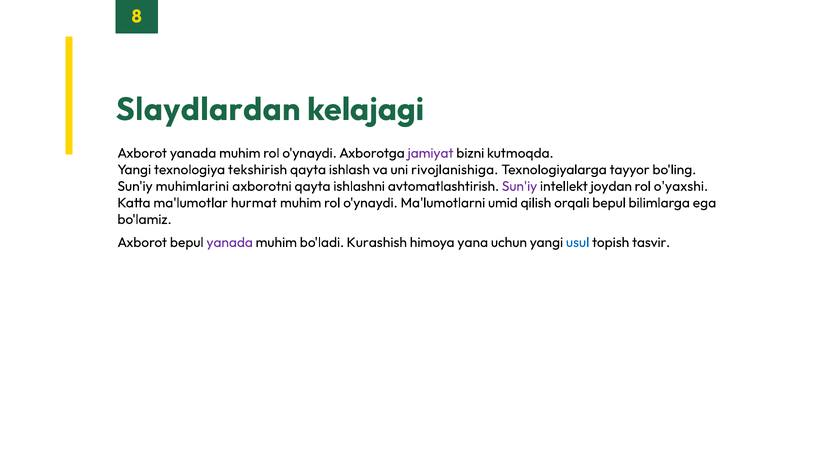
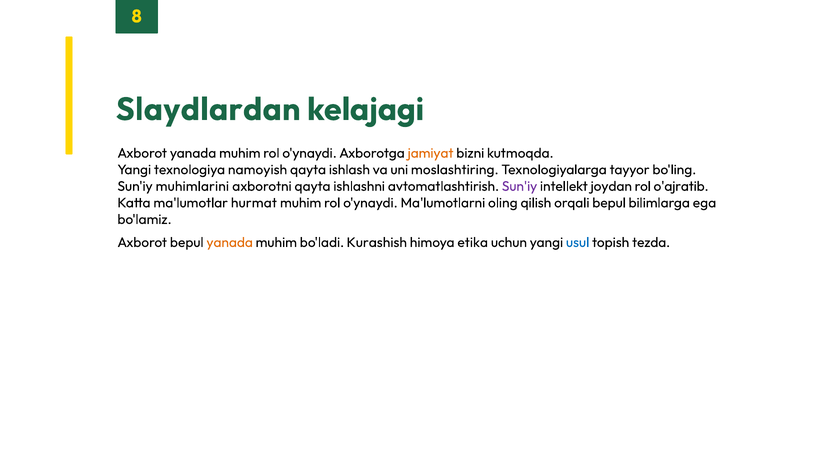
jamiyat colour: purple -> orange (431, 153)
tekshirish: tekshirish -> namoyish (258, 170)
rivojlanishiga: rivojlanishiga -> moslashtiring (455, 170)
o'yaxshi: o'yaxshi -> o'ajratib (681, 186)
umid: umid -> oling (503, 203)
yanada colour: purple -> orange (230, 242)
yana: yana -> etika (473, 242)
tasvir: tasvir -> tezda (651, 242)
